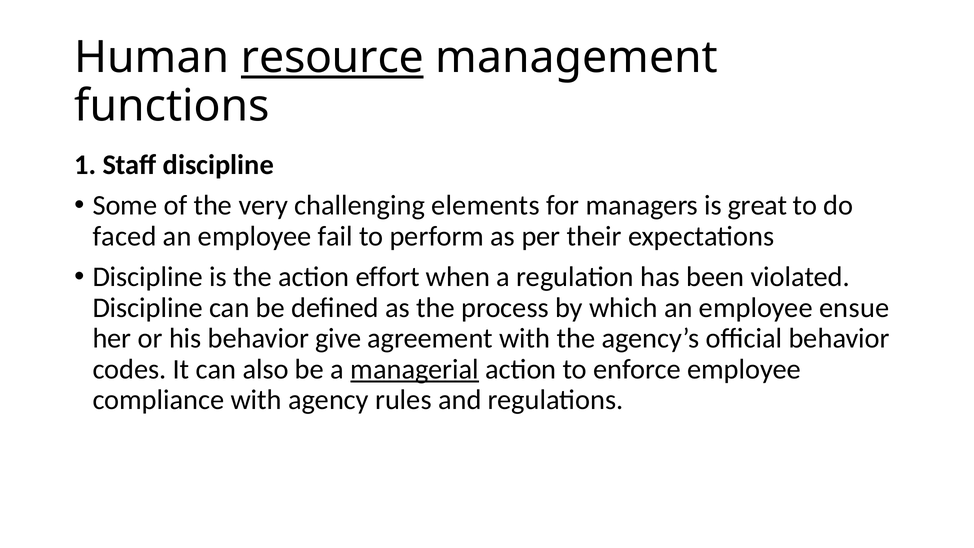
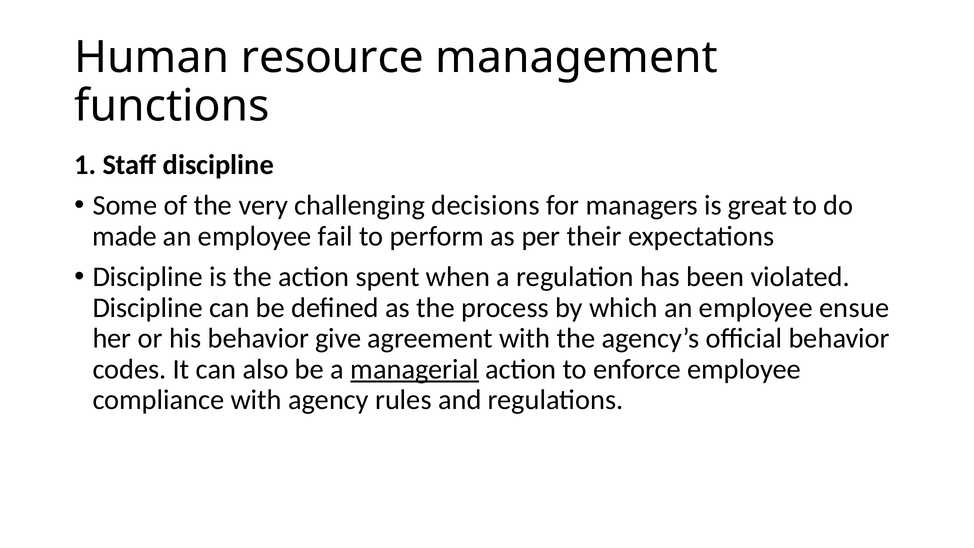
resource underline: present -> none (332, 58)
elements: elements -> decisions (485, 206)
faced: faced -> made (125, 236)
effort: effort -> spent (388, 277)
